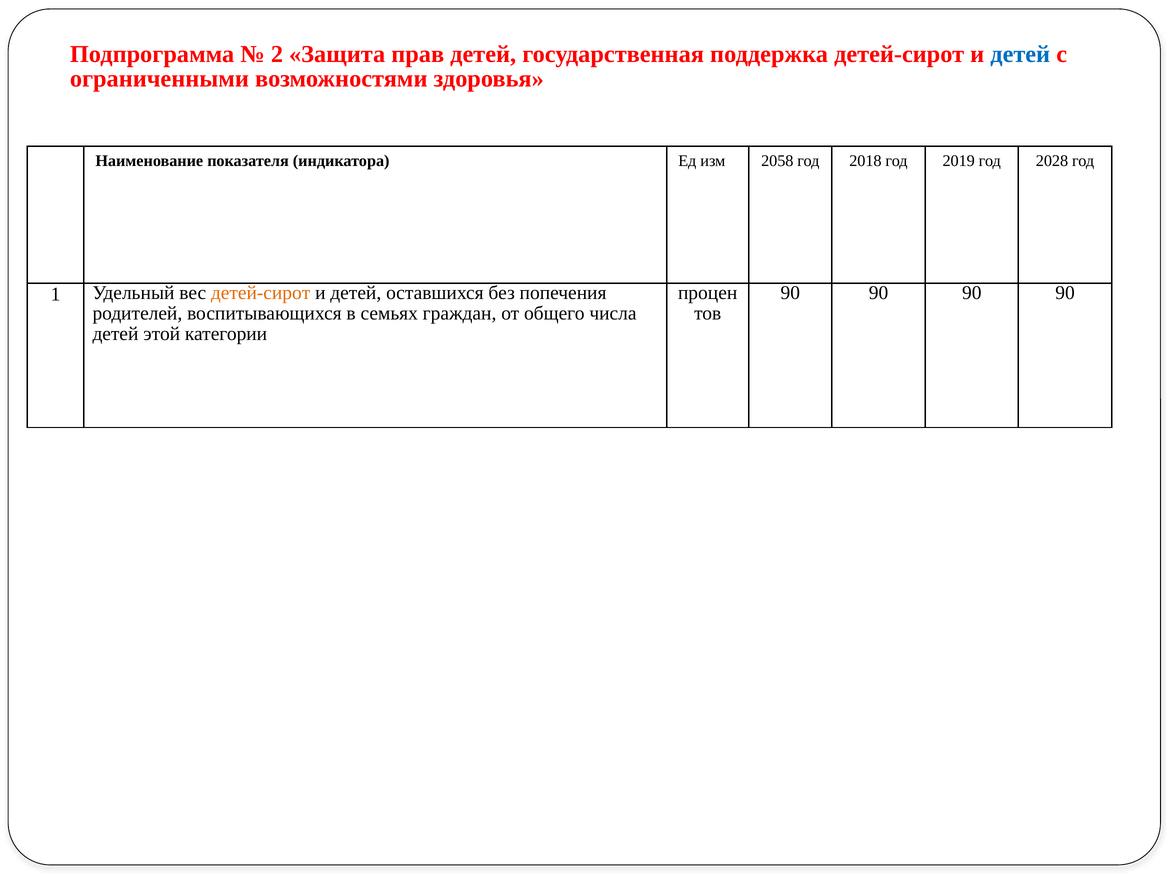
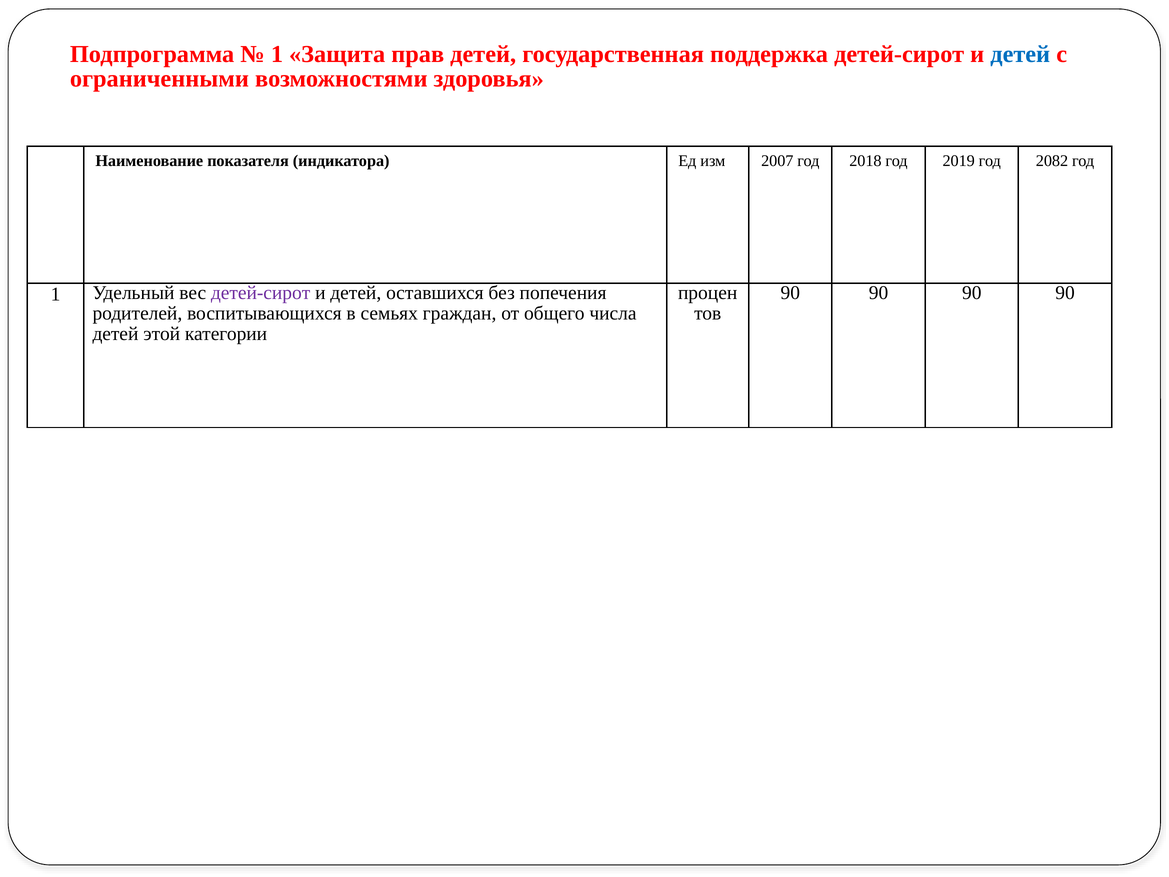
2: 2 -> 1 (277, 54)
2058: 2058 -> 2007 (777, 161)
2028: 2028 -> 2082 (1052, 161)
детей-сирот colour: orange -> purple (261, 293)
